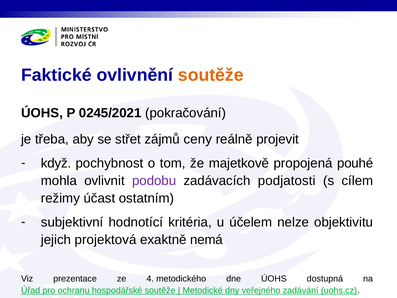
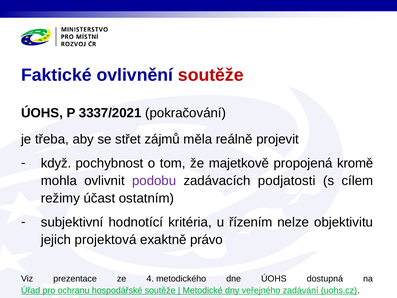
soutěže colour: orange -> red (211, 75)
0245/2021: 0245/2021 -> 3337/2021 (110, 113)
ceny: ceny -> měla (198, 139)
pouhé: pouhé -> kromě (355, 163)
účelem: účelem -> řízením (251, 222)
nemá: nemá -> právo (206, 240)
